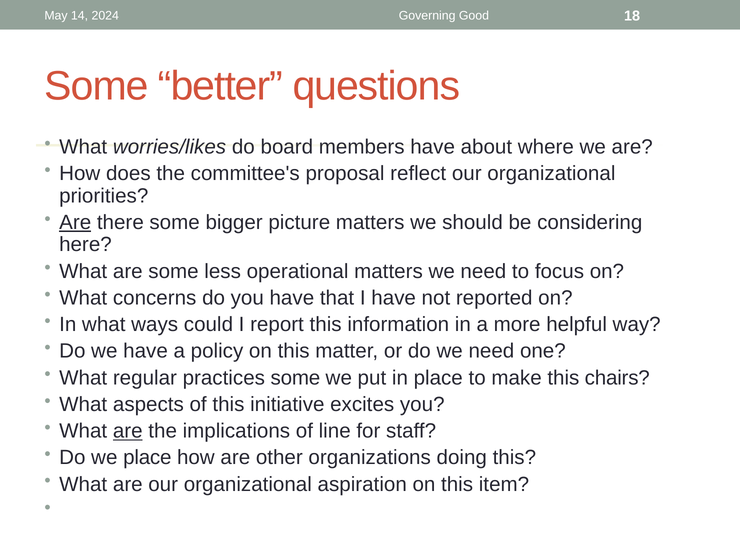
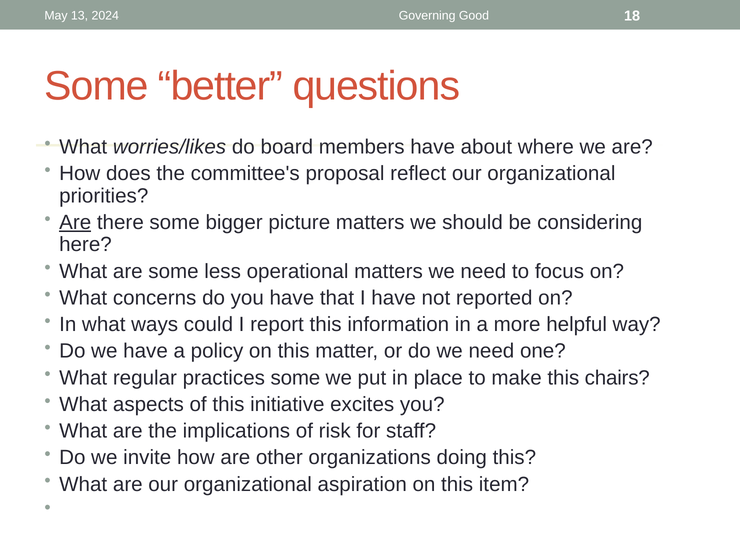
14: 14 -> 13 (80, 16)
are underline: present -> none (128, 431)
line: line -> risk (335, 431)
we place: place -> invite (147, 458)
